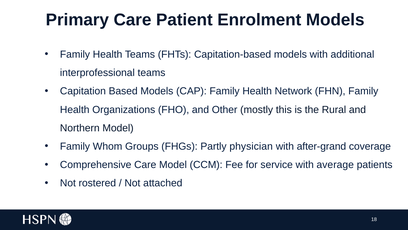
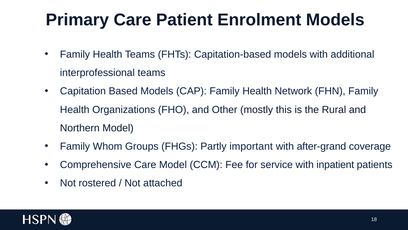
physician: physician -> important (251, 146)
average: average -> inpatient (335, 165)
